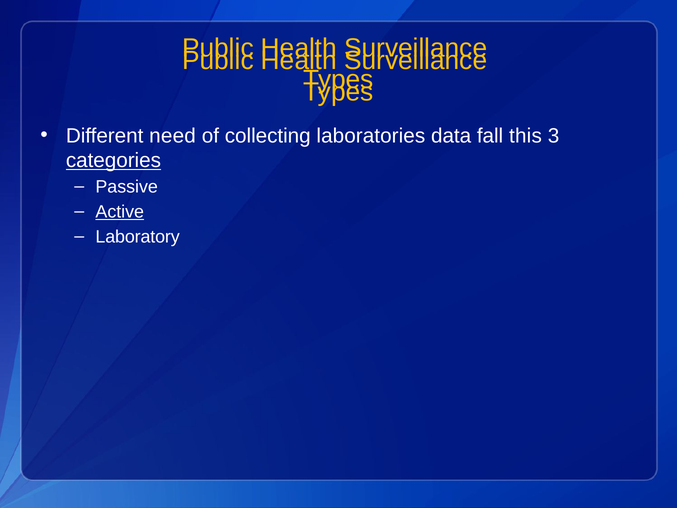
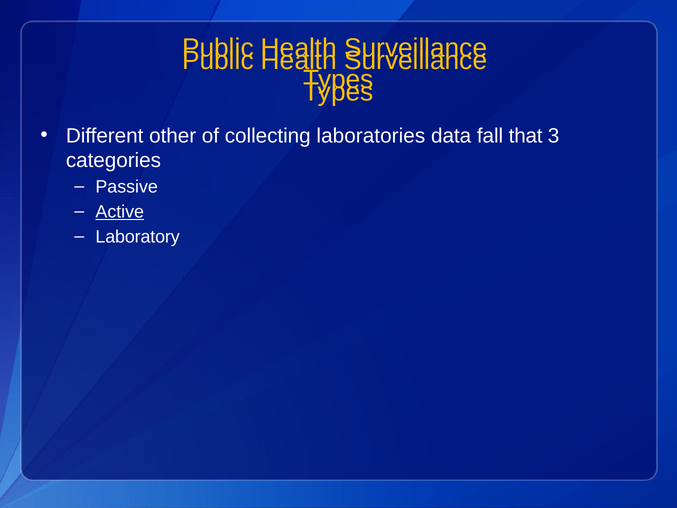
need: need -> other (173, 136)
this: this -> that (526, 136)
categories underline: present -> none (113, 160)
